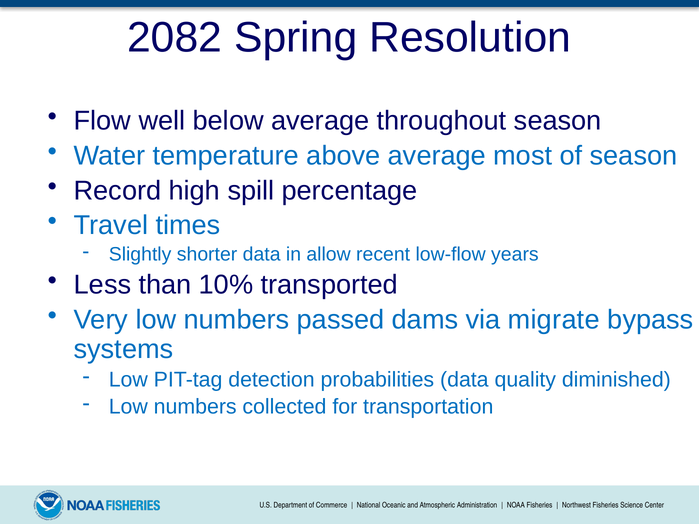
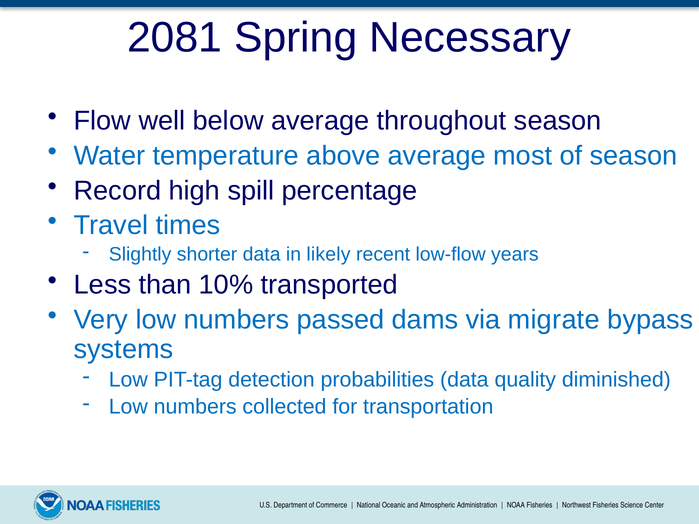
2082: 2082 -> 2081 (175, 38)
Resolution: Resolution -> Necessary (470, 38)
allow: allow -> likely (328, 255)
